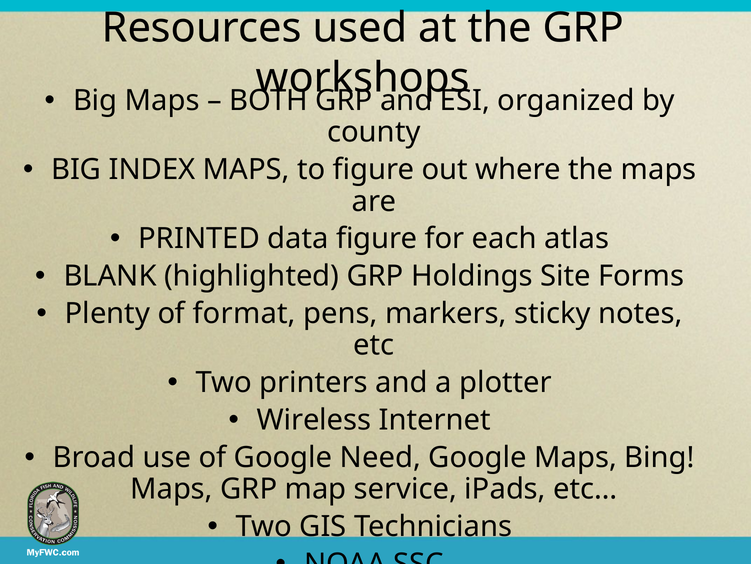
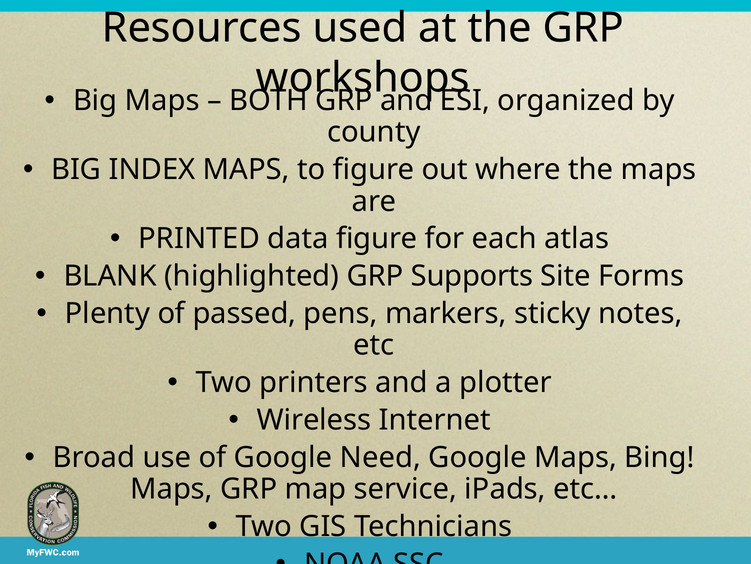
Holdings: Holdings -> Supports (472, 276)
format: format -> passed (244, 313)
